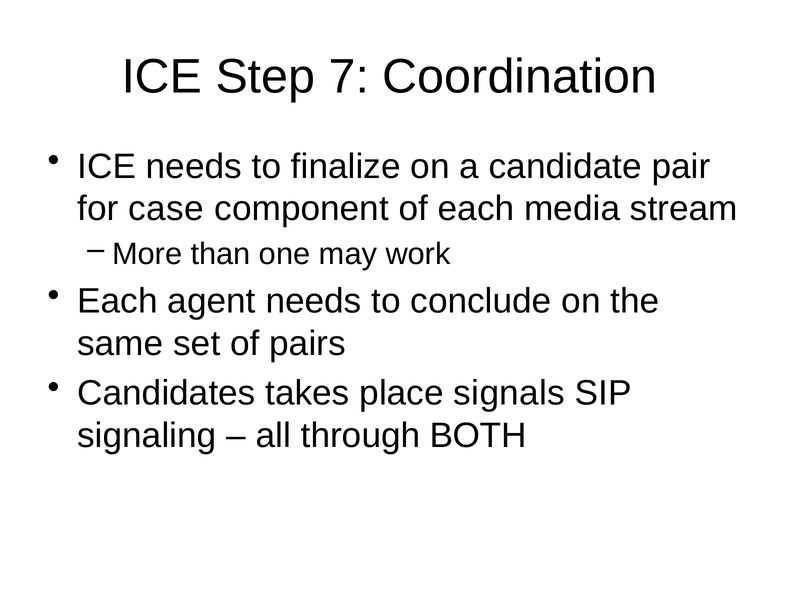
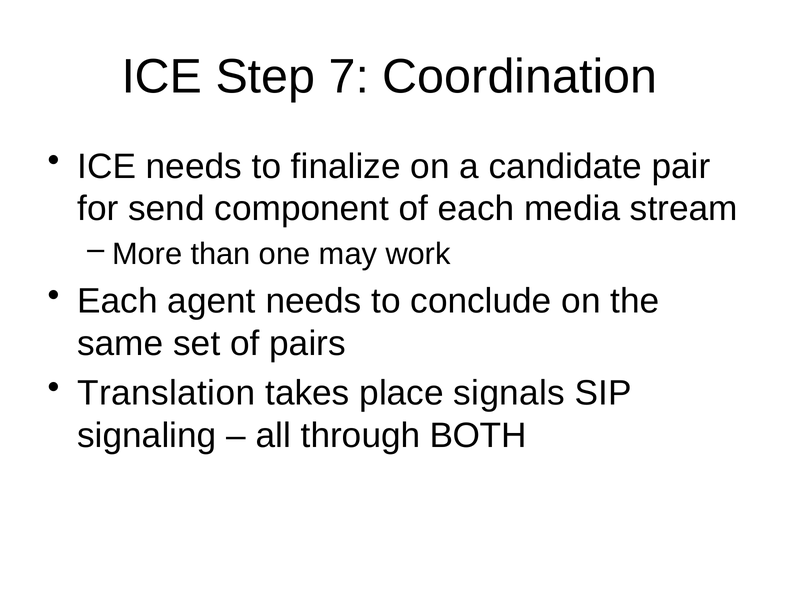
case: case -> send (166, 209)
Candidates: Candidates -> Translation (166, 393)
